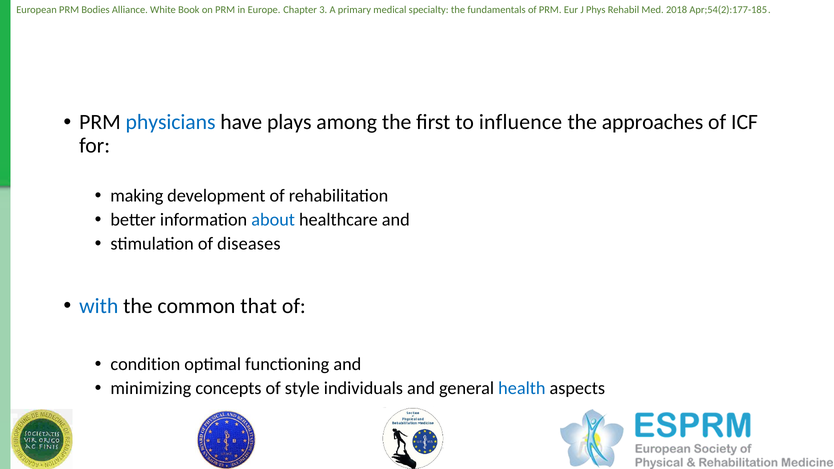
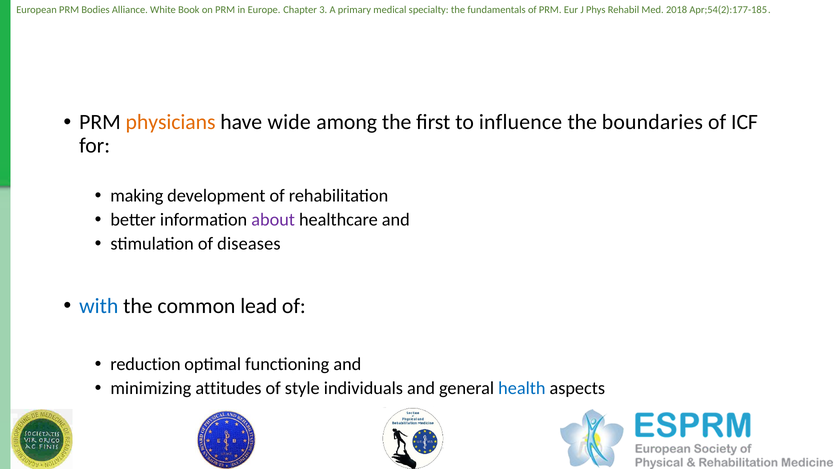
physicians colour: blue -> orange (171, 122)
plays: plays -> wide (289, 122)
approaches: approaches -> boundaries (652, 122)
about colour: blue -> purple (273, 220)
that: that -> lead (259, 306)
condition: condition -> reduction (145, 364)
concepts: concepts -> attitudes (228, 388)
